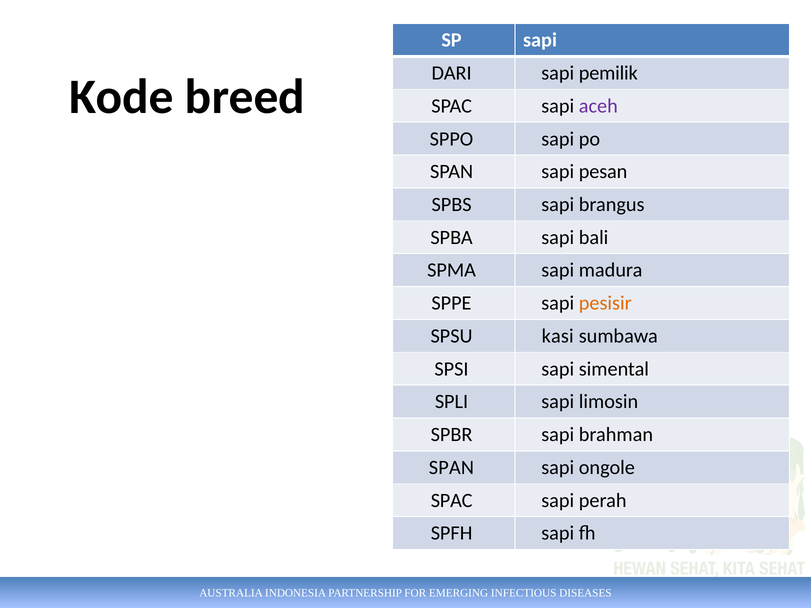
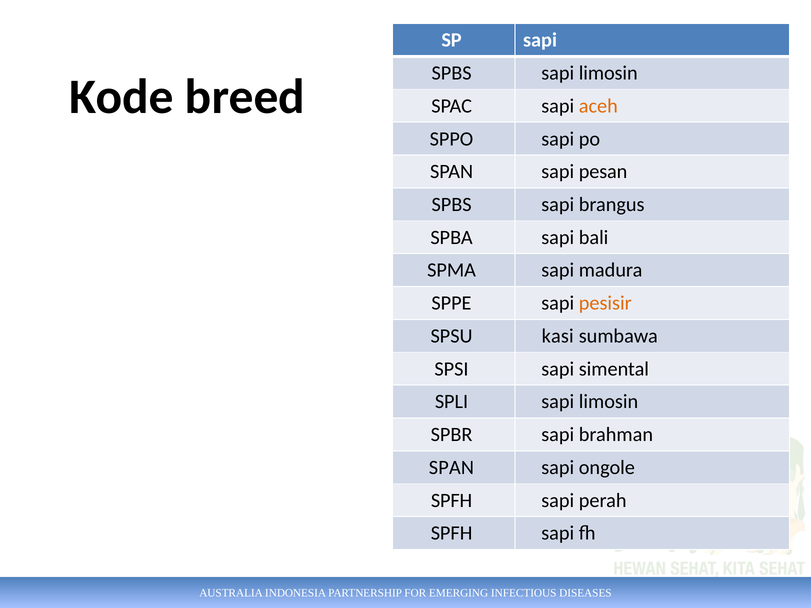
DARI: DARI -> SPBS (452, 73)
pemilik: pemilik -> limosin (608, 73)
aceh colour: purple -> orange (598, 106)
SPAC: SPAC -> SPFH (452, 501)
